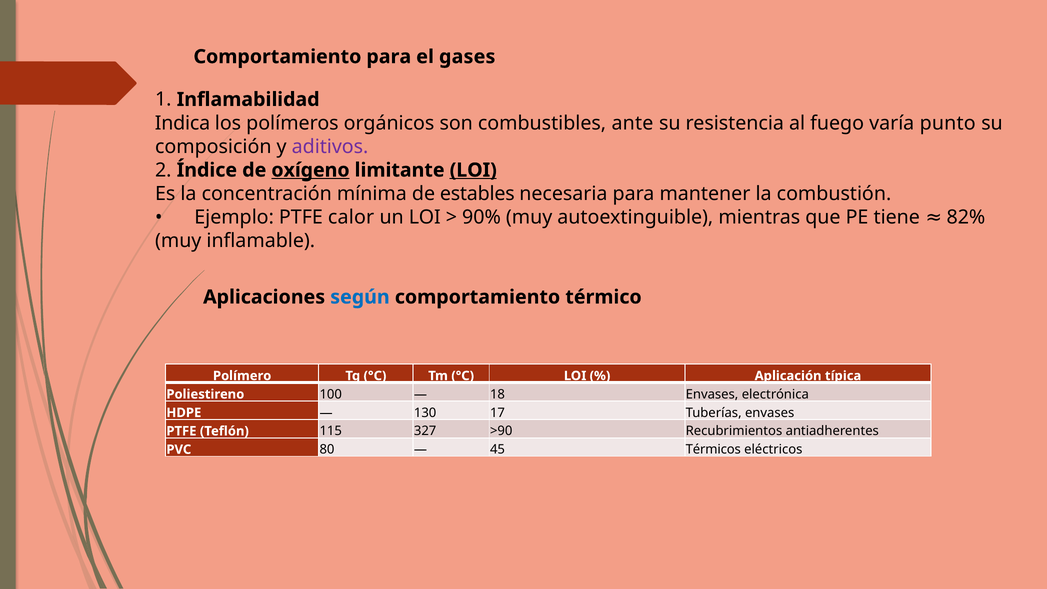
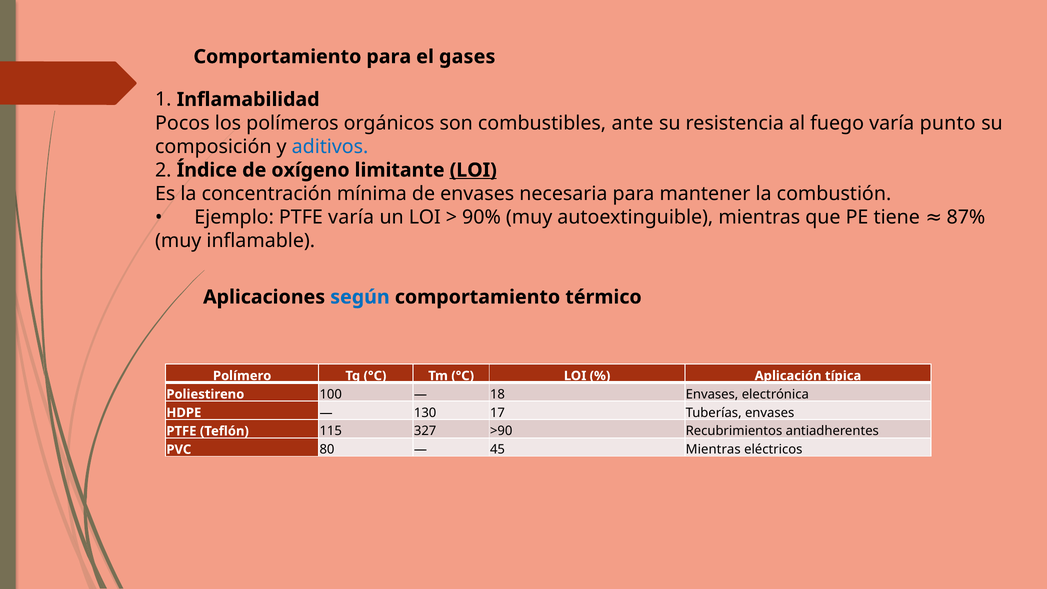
Indica: Indica -> Pocos (182, 123)
aditivos colour: purple -> blue (330, 147)
oxígeno underline: present -> none (310, 170)
de estables: estables -> envases (477, 194)
PTFE calor: calor -> varía (351, 217)
82%: 82% -> 87% (966, 217)
45 Térmicos: Térmicos -> Mientras (713, 449)
